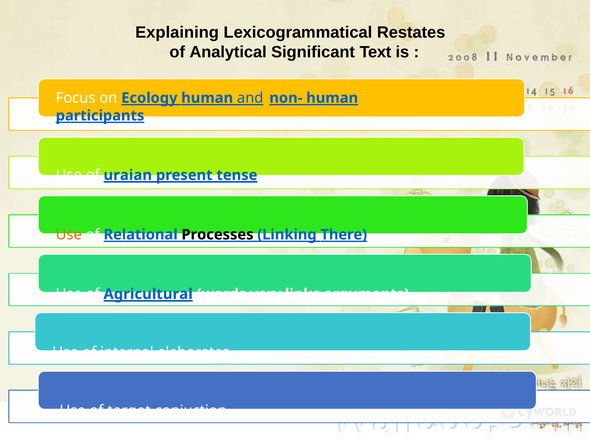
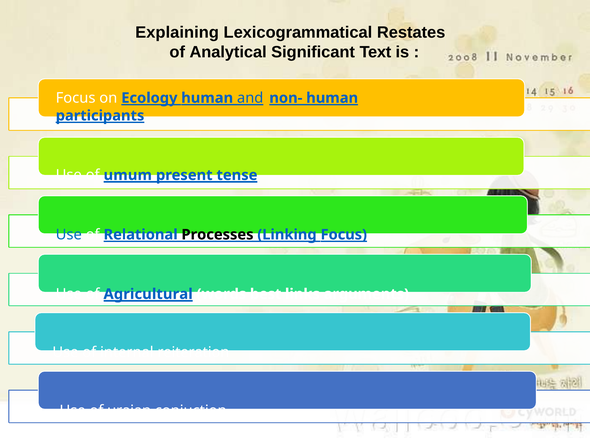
uraian: uraian -> umum (128, 175)
Use colour: orange -> blue (69, 235)
Linking There: There -> Focus (344, 235)
very: very -> best (266, 294)
elaborates: elaborates -> reiteration (193, 353)
target: target -> uraian (129, 411)
